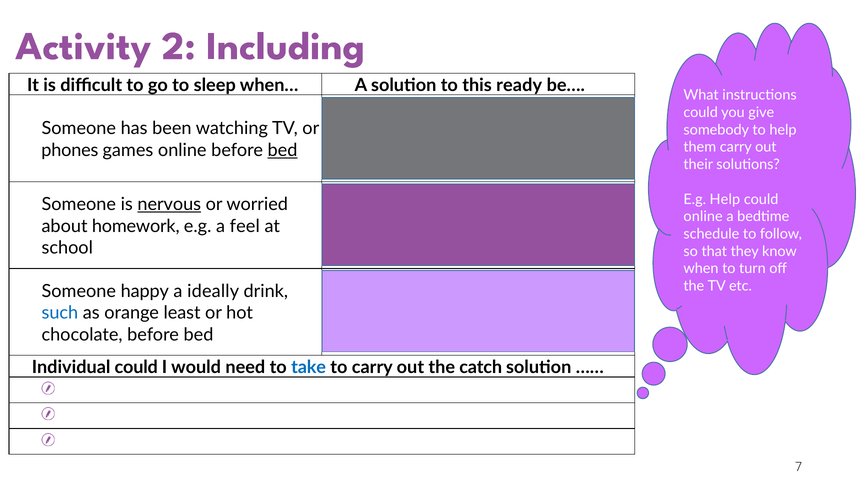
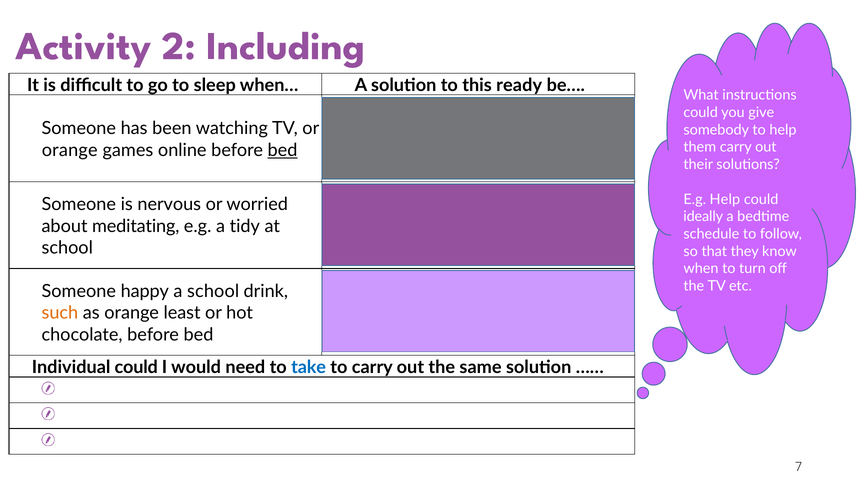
phones: phones -> orange (70, 150)
nervous underline: present -> none (169, 204)
online: online -> ideally (703, 217)
homework: homework -> meditating (136, 226)
feel: feel -> tidy (245, 226)
a ideally: ideally -> school (213, 291)
such colour: blue -> orange (60, 313)
catch: catch -> same (481, 367)
